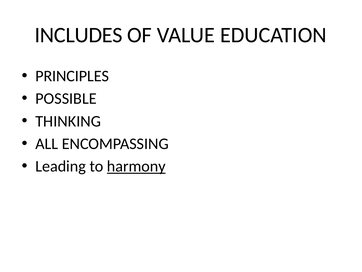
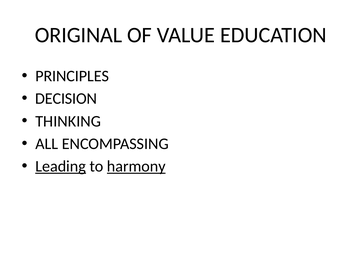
INCLUDES: INCLUDES -> ORIGINAL (79, 35)
POSSIBLE: POSSIBLE -> DECISION (66, 98)
Leading underline: none -> present (61, 166)
